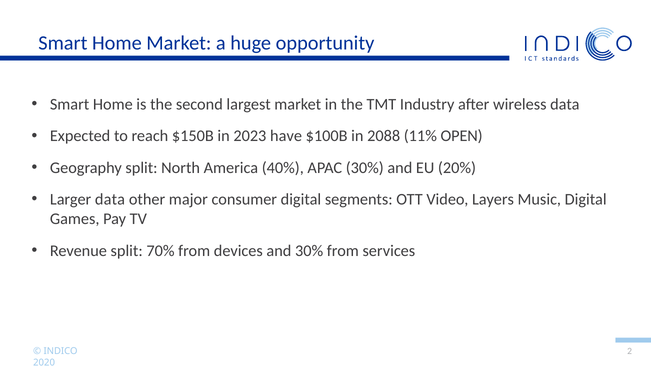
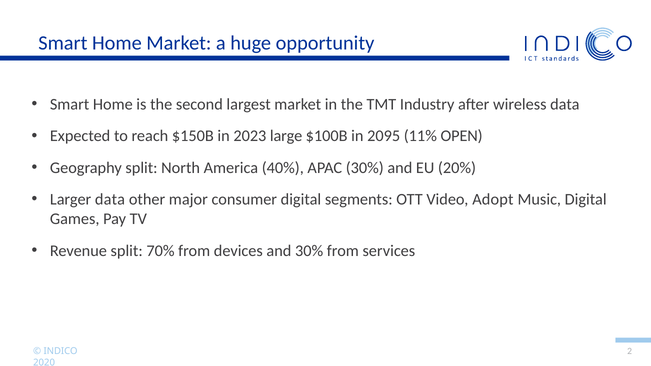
have: have -> large (286, 136)
2088: 2088 -> 2095 (384, 136)
Layers: Layers -> Adopt (493, 200)
